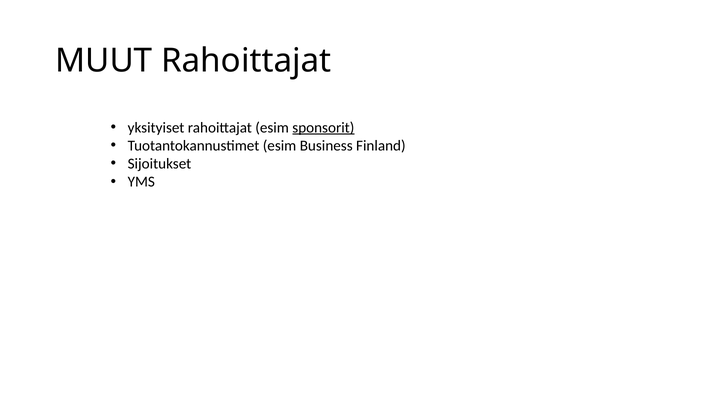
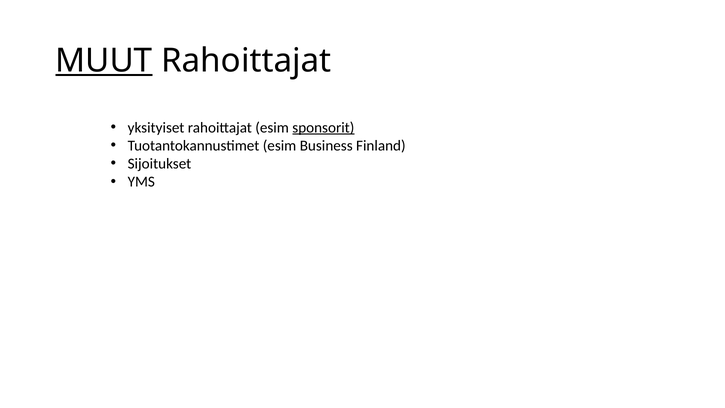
MUUT underline: none -> present (104, 61)
